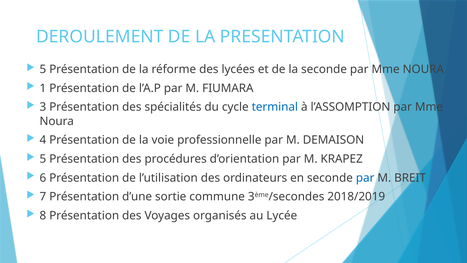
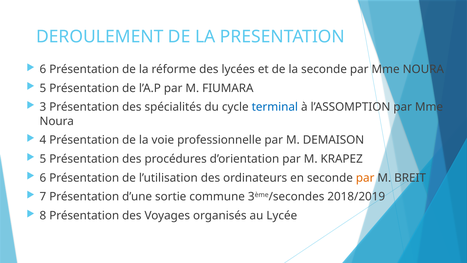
5: 5 -> 6 (43, 69)
1: 1 -> 5 (43, 88)
par colour: blue -> orange (365, 178)
